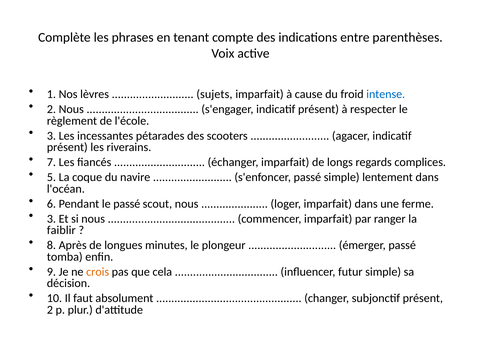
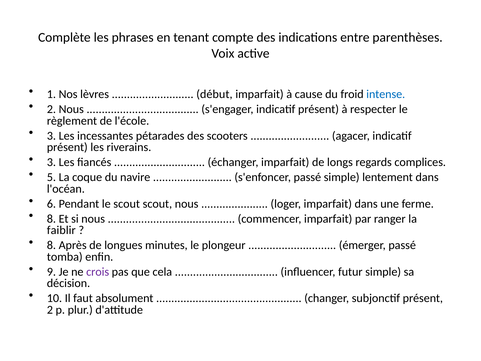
sujets: sujets -> début (214, 94)
7: 7 -> 3 (51, 162)
le passé: passé -> scout (127, 204)
3: 3 -> 8 (51, 219)
crois colour: orange -> purple (98, 272)
